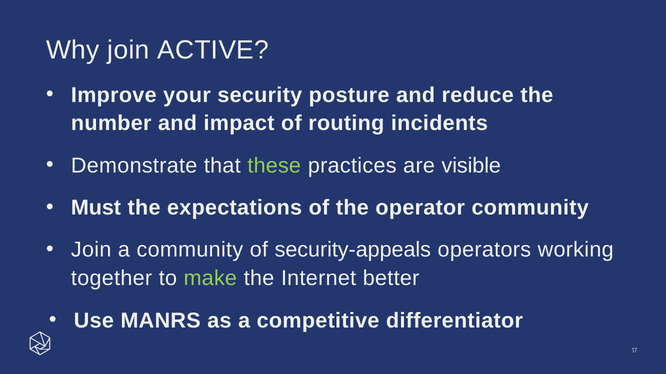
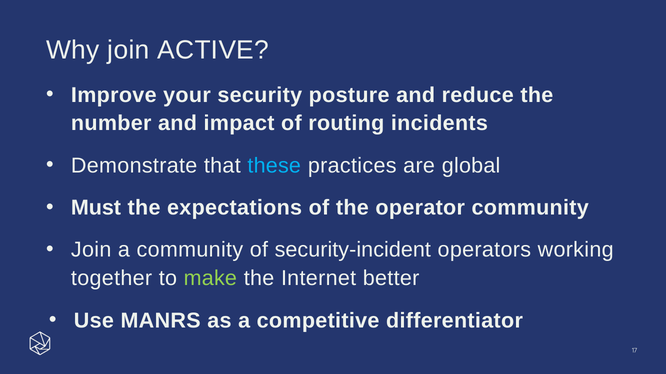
these colour: light green -> light blue (274, 166)
visible: visible -> global (471, 166)
security-appeals: security-appeals -> security-incident (353, 250)
